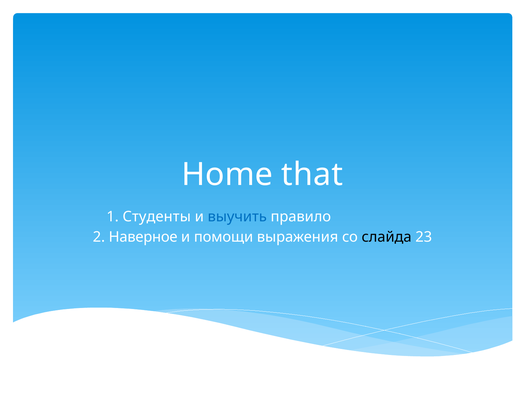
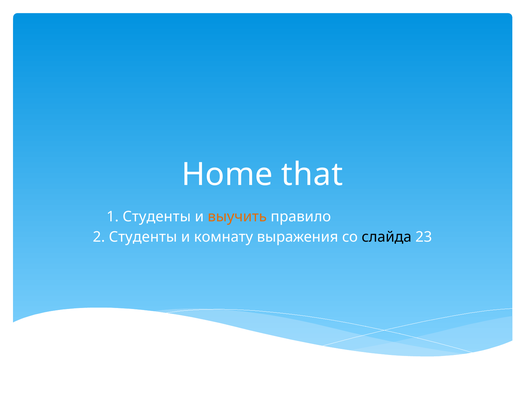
выучить colour: blue -> orange (237, 217)
2 Наверное: Наверное -> Студенты (143, 237)
помощи: помощи -> комнату (224, 237)
